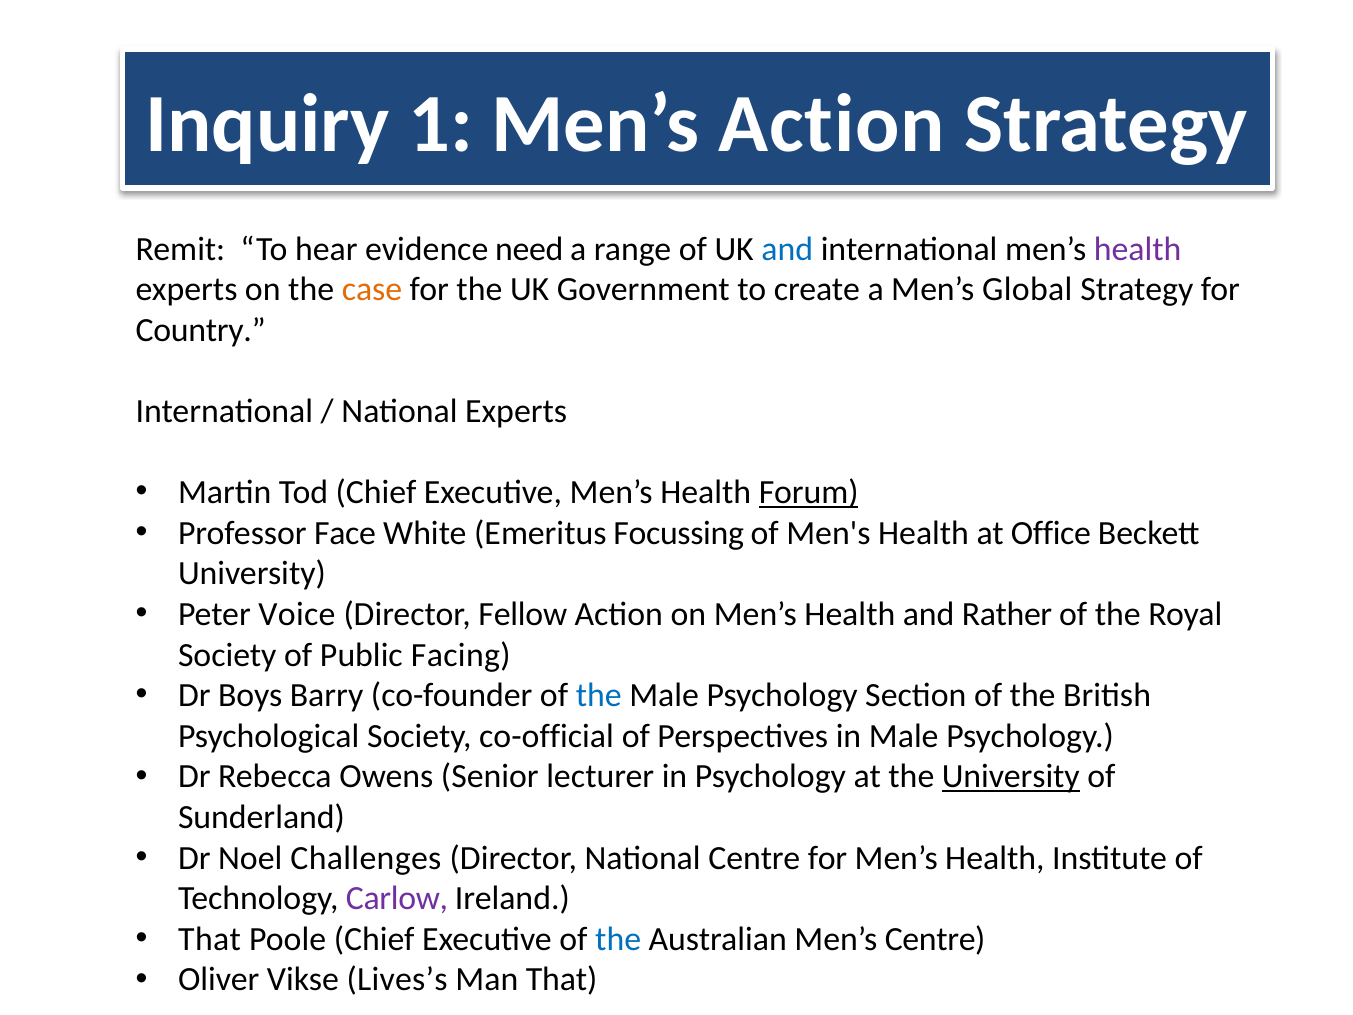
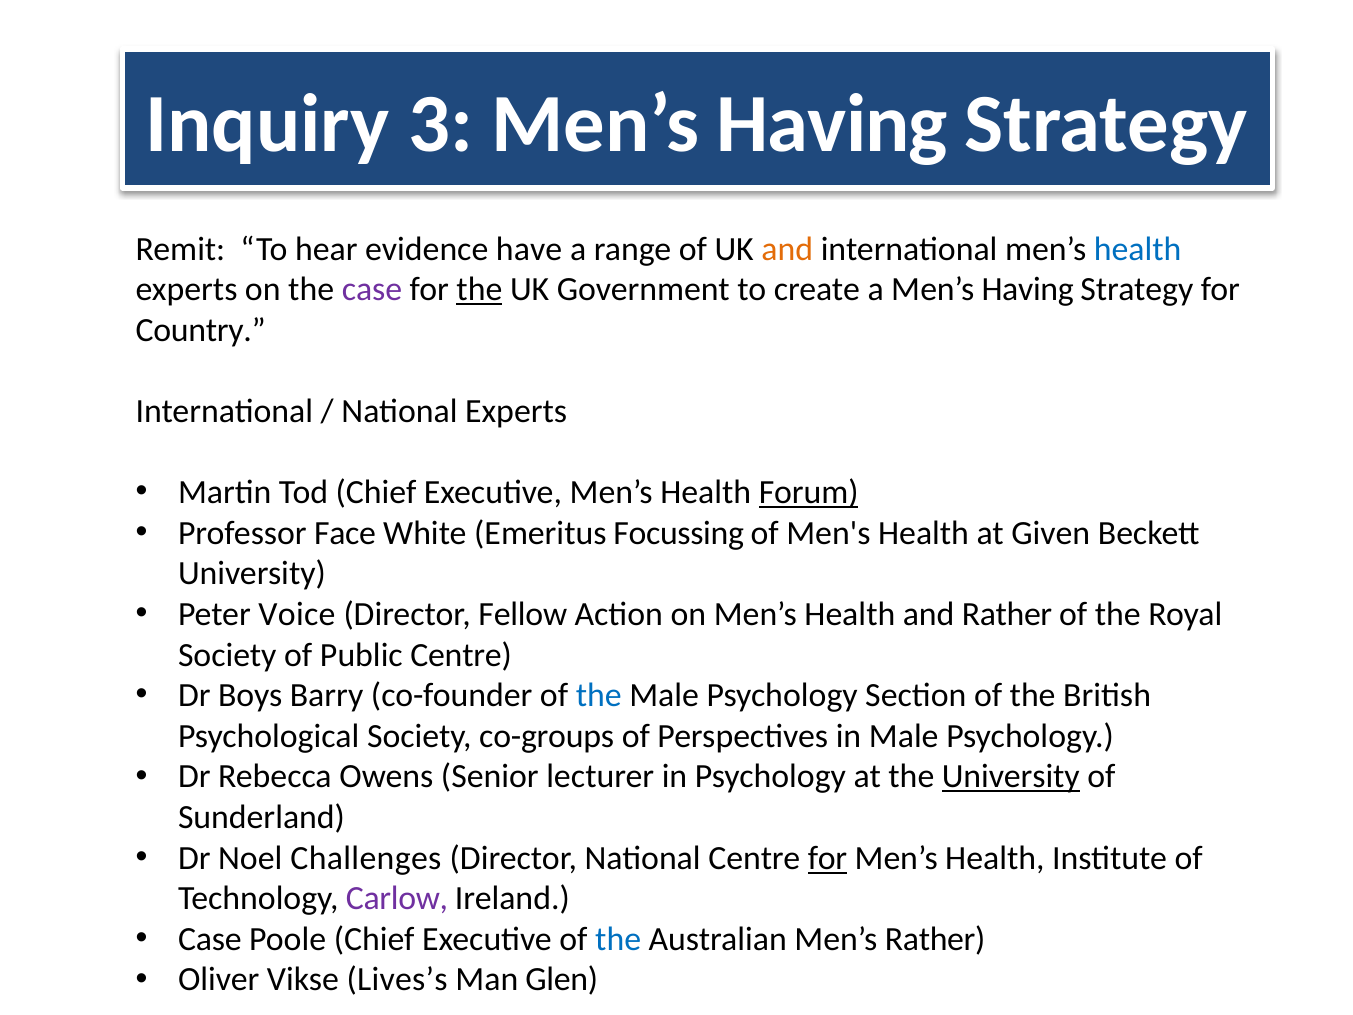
1: 1 -> 3 (441, 124)
Action: Action -> Having (832, 124)
need: need -> have (529, 249)
and colour: blue -> orange (787, 249)
health colour: purple -> blue (1138, 249)
case colour: orange -> purple (372, 290)
the underline: none -> present (479, 290)
a Men’s Global: Global -> Having (1028, 290)
Office: Office -> Given (1051, 533)
Public Facing: Facing -> Centre (461, 655)
co-official: co-official -> co-groups (547, 736)
for underline: none -> present (827, 858)
That: That -> Case (210, 939)
Men’s Centre: Centre -> Rather (935, 939)
Man That: That -> Glen (562, 980)
